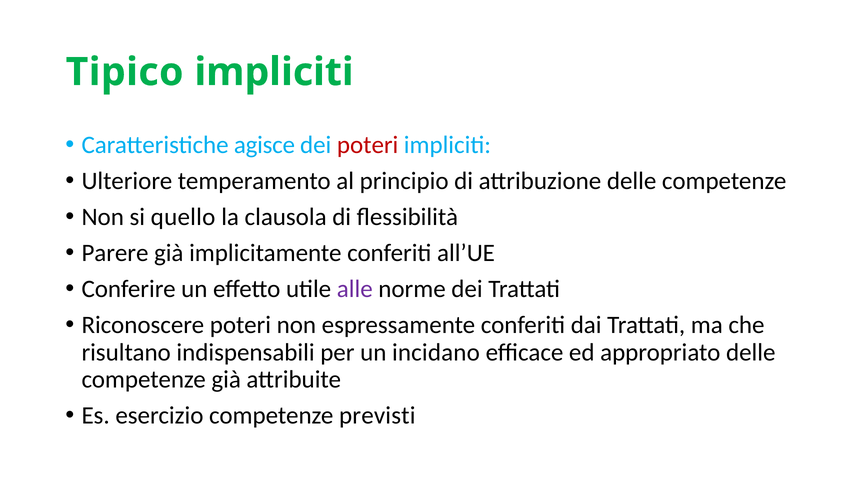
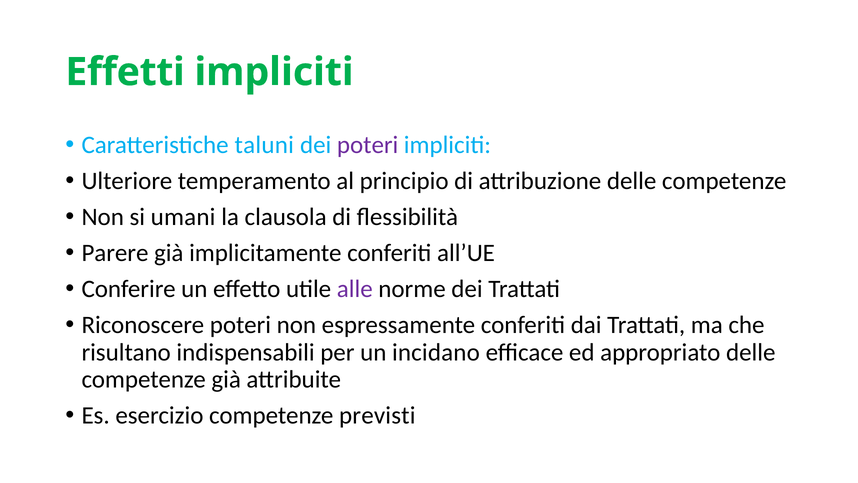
Tipico: Tipico -> Effetti (125, 72)
agisce: agisce -> taluni (264, 145)
poteri colour: red -> purple (368, 145)
quello: quello -> umani (183, 217)
